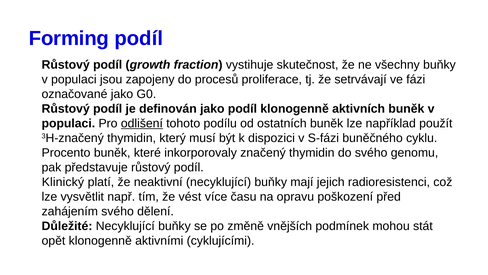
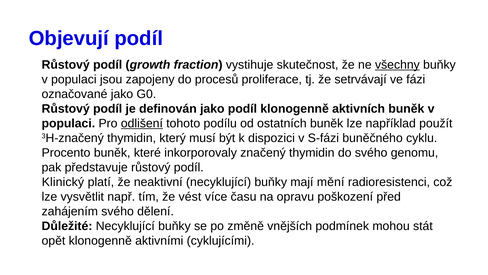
Forming: Forming -> Objevují (69, 38)
všechny underline: none -> present (397, 65)
jejich: jejich -> mění (331, 182)
